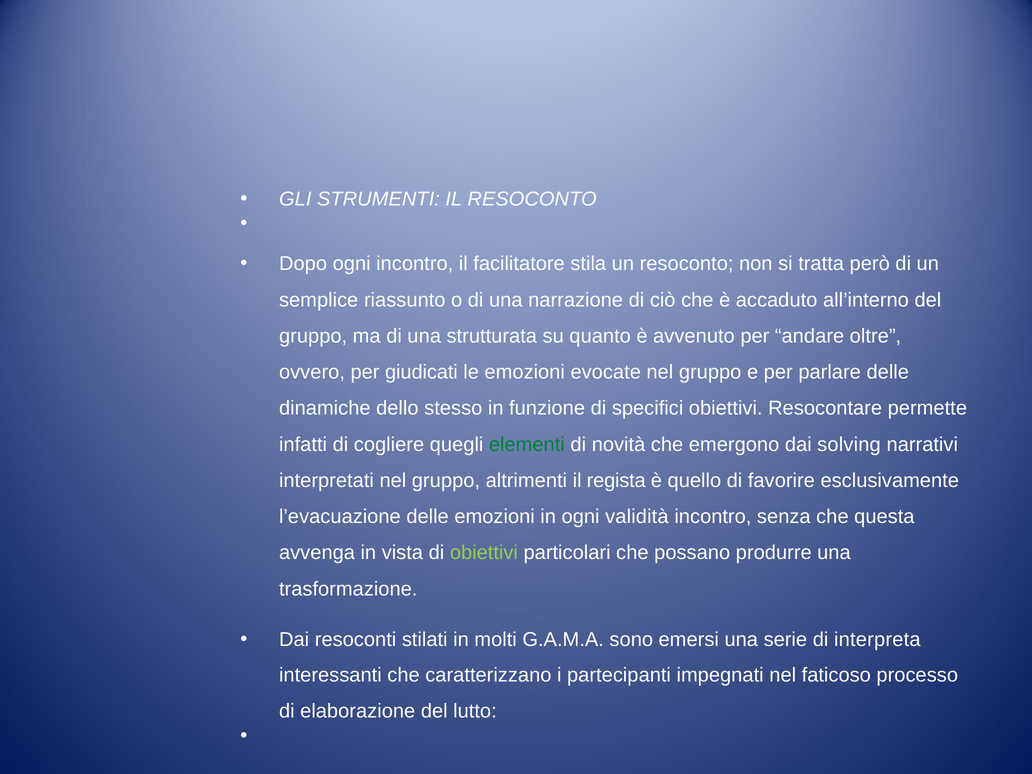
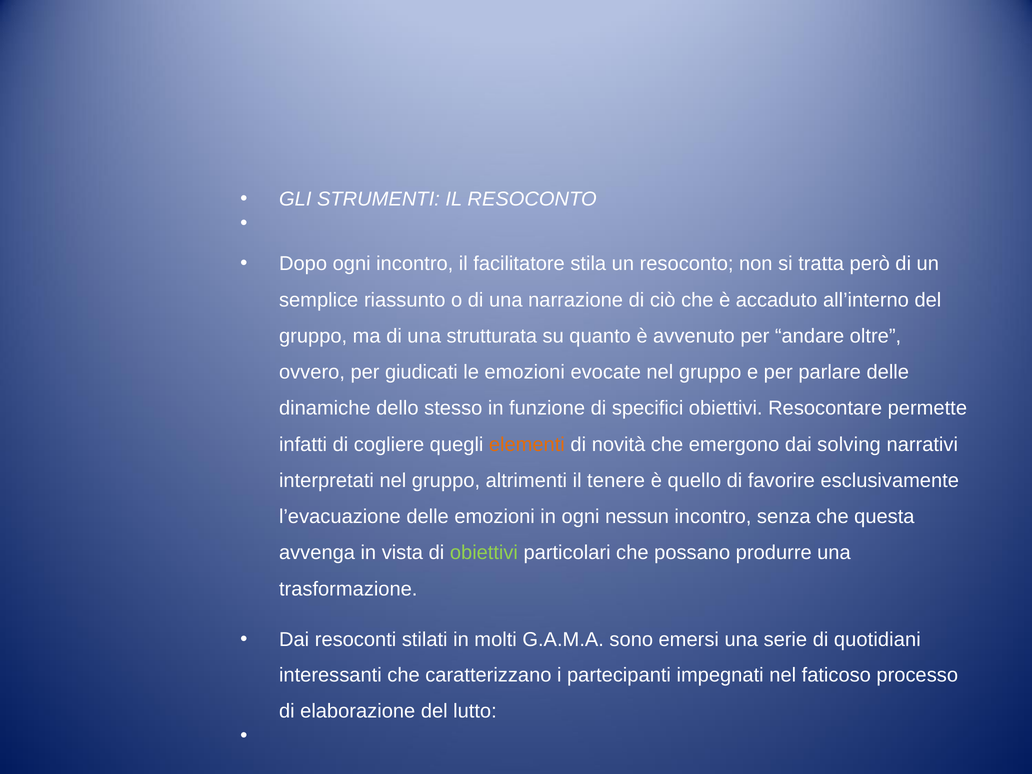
elementi colour: green -> orange (527, 444)
regista: regista -> tenere (616, 481)
validità: validità -> nessun (637, 517)
interpreta: interpreta -> quotidiani (877, 639)
